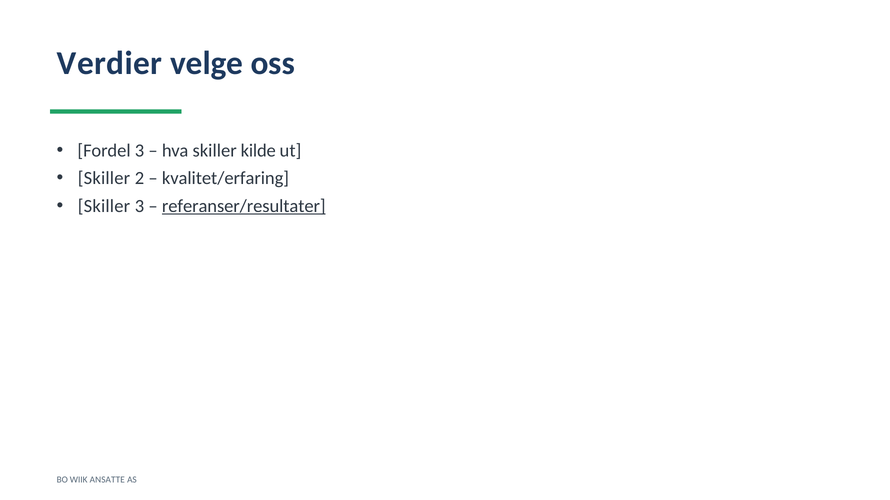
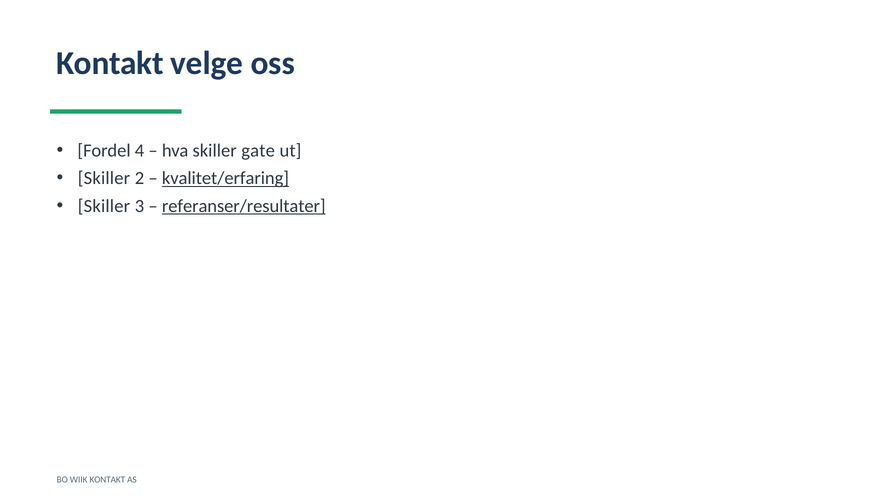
Verdier: Verdier -> Kontakt (110, 64)
Fordel 3: 3 -> 4 (140, 151)
kilde: kilde -> gate (258, 151)
kvalitet/erfaring underline: none -> present (225, 179)
WIIK ANSATTE: ANSATTE -> KONTAKT (107, 480)
